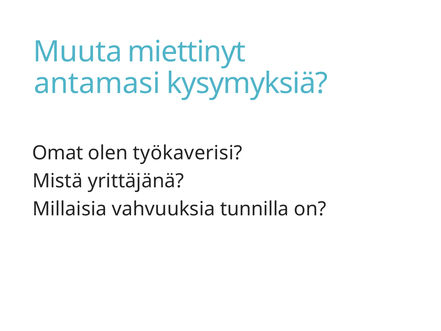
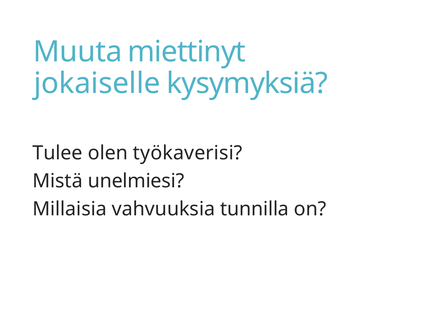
antamasi: antamasi -> jokaiselle (97, 84)
Omat: Omat -> Tulee (58, 153)
yrittäjänä: yrittäjänä -> unelmiesi (136, 181)
